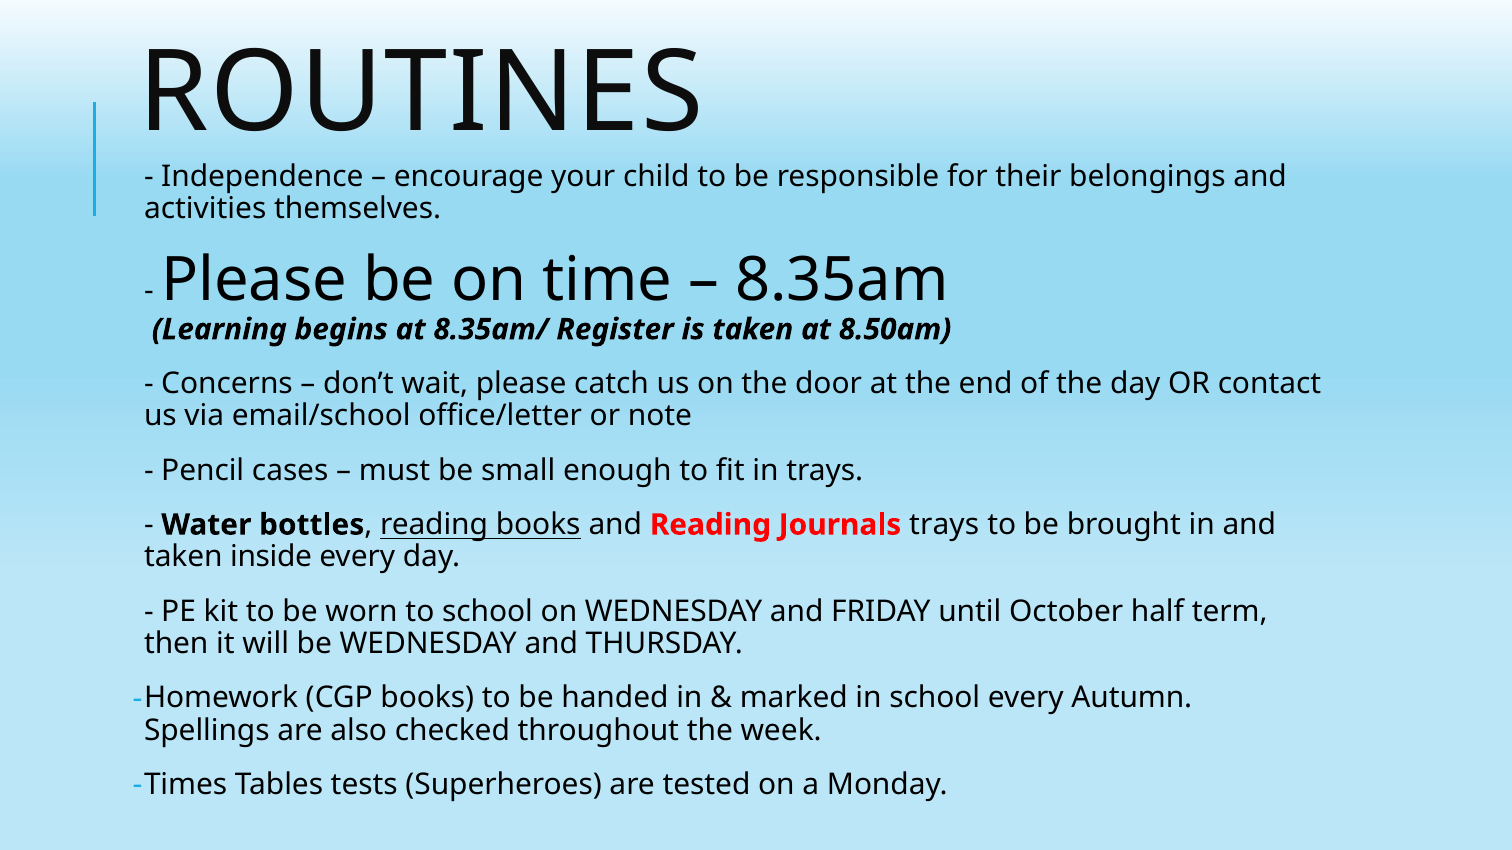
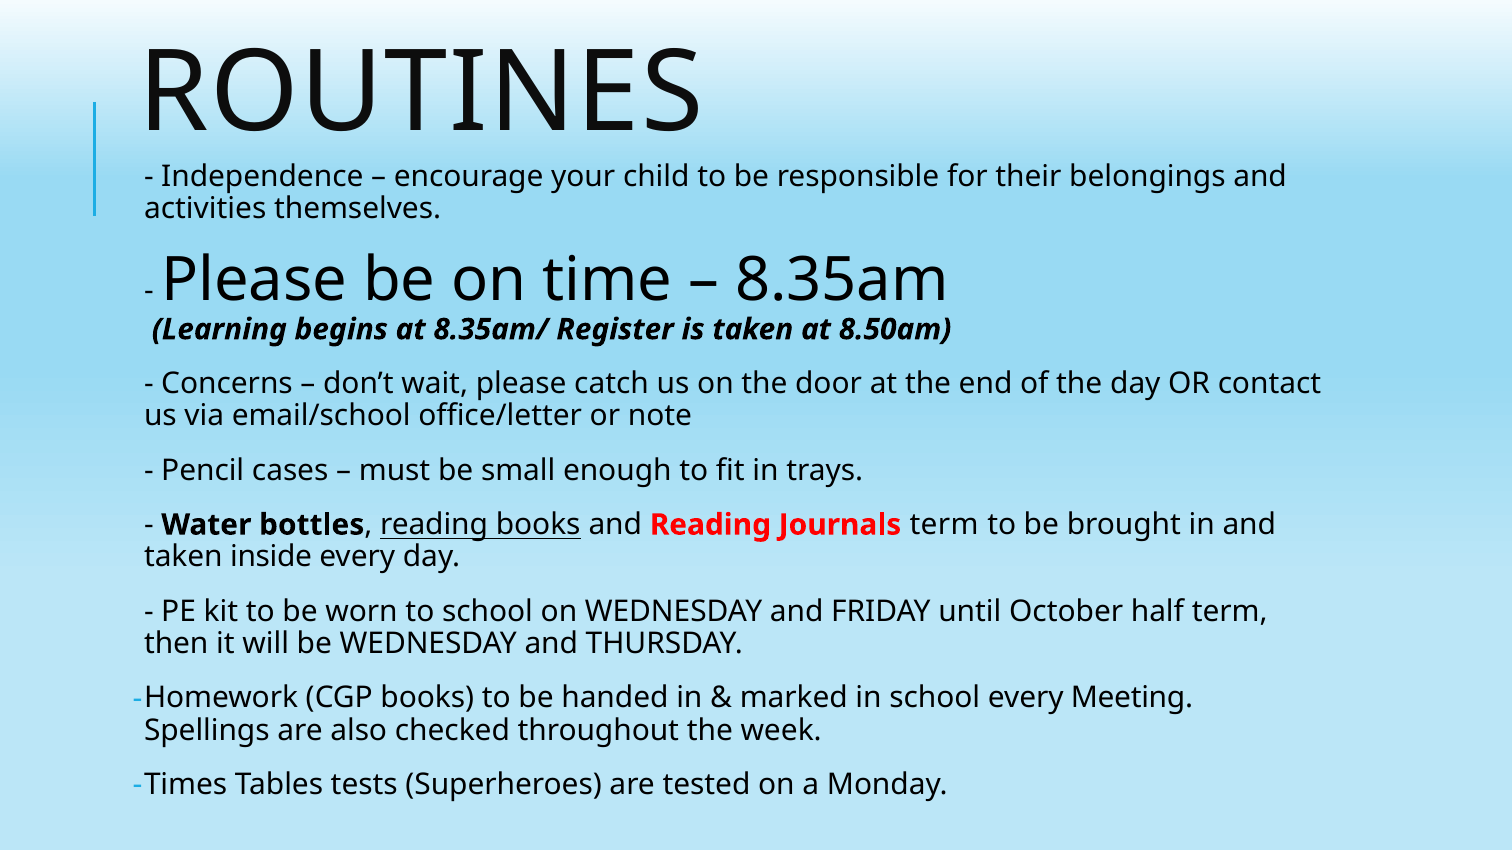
Journals trays: trays -> term (944, 525)
Autumn: Autumn -> Meeting (1132, 698)
